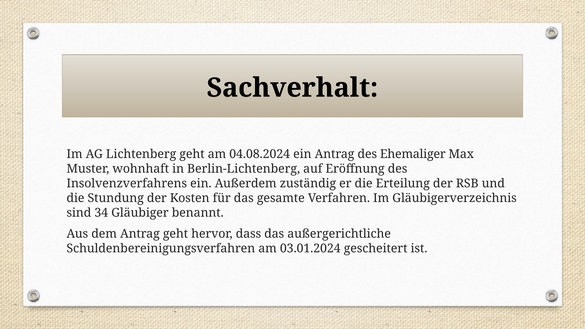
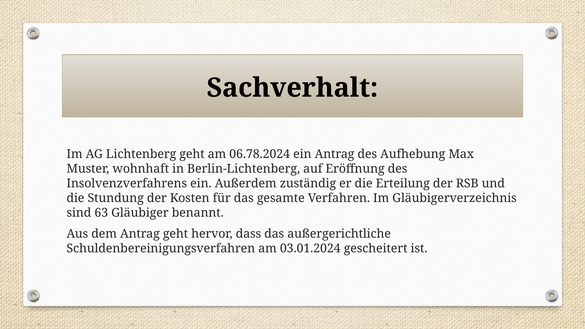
04.08.2024: 04.08.2024 -> 06.78.2024 (260, 154)
Ehemaliger: Ehemaliger -> Aufhebung (413, 154)
34: 34 -> 63 (101, 213)
